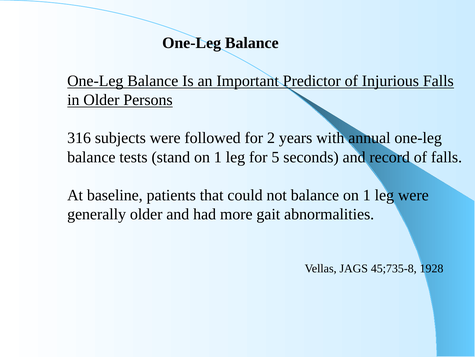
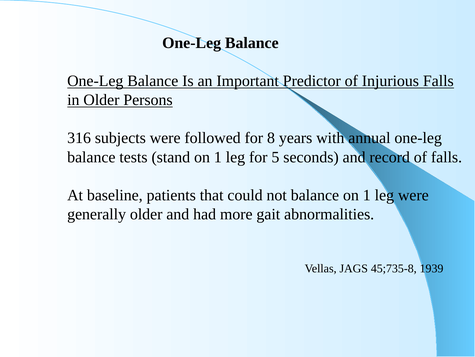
2: 2 -> 8 (271, 138)
1928: 1928 -> 1939 (432, 268)
